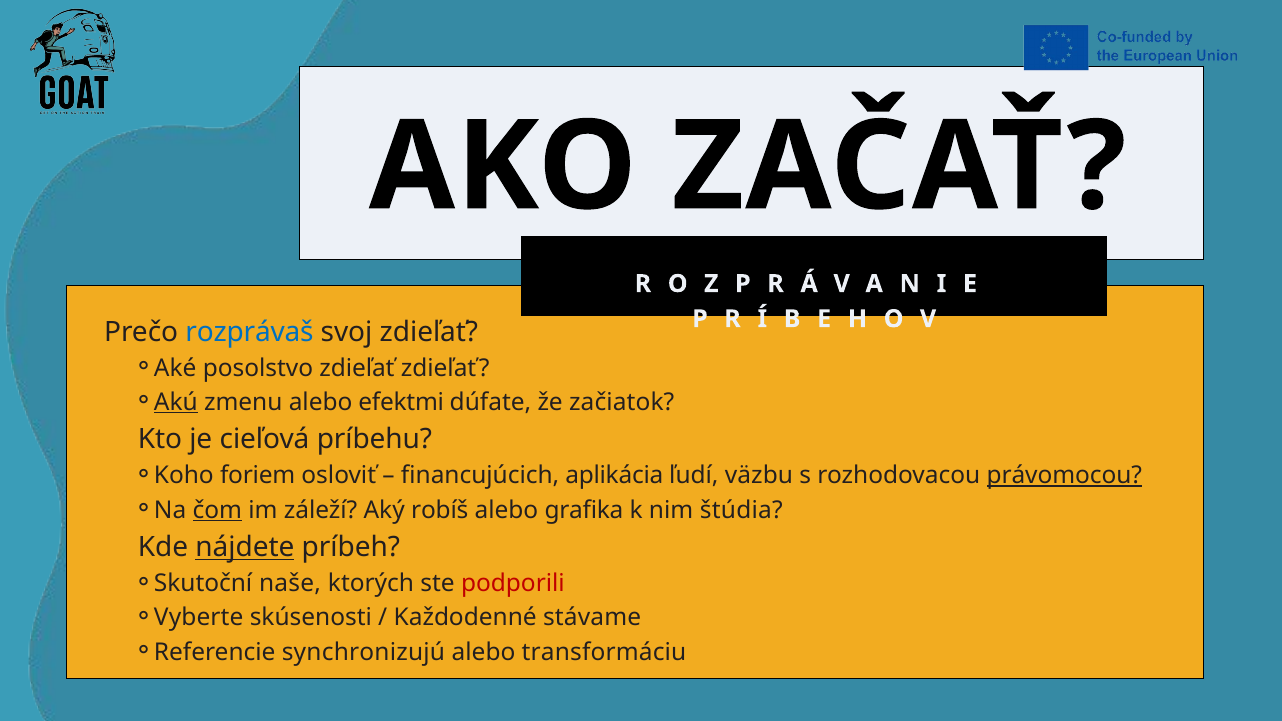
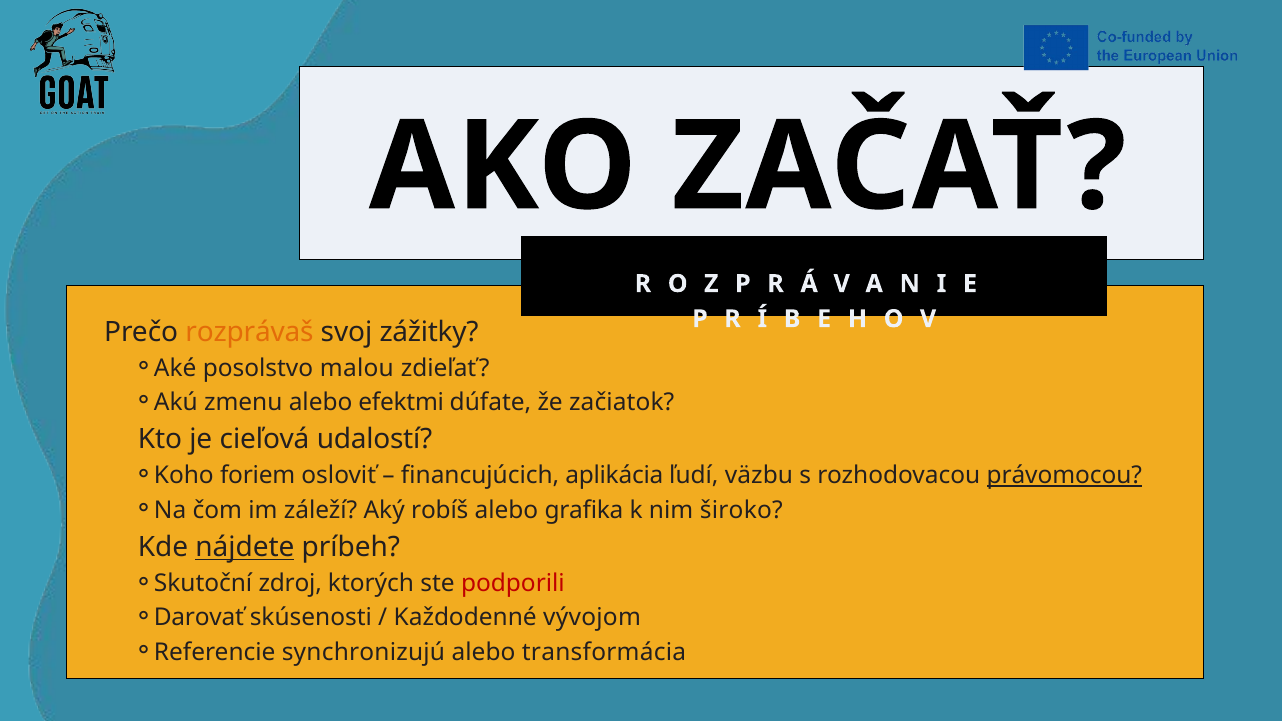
rozprávaš colour: blue -> orange (249, 332)
svoj zdieľať: zdieľať -> zážitky (429, 332)
posolstvo zdieľať: zdieľať -> malou (357, 368)
Akú underline: present -> none (176, 402)
príbehu: príbehu -> udalostí (375, 440)
čom underline: present -> none (217, 510)
štúdia: štúdia -> široko (741, 510)
naše: naše -> zdroj (290, 584)
Vyberte: Vyberte -> Darovať (199, 618)
stávame: stávame -> vývojom (592, 618)
transformáciu: transformáciu -> transformácia (604, 652)
